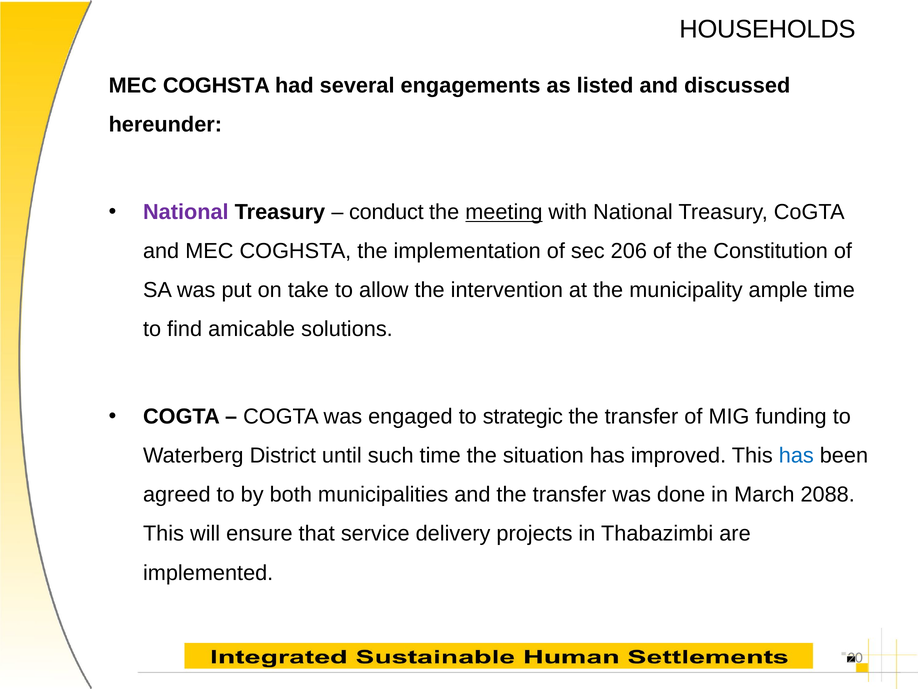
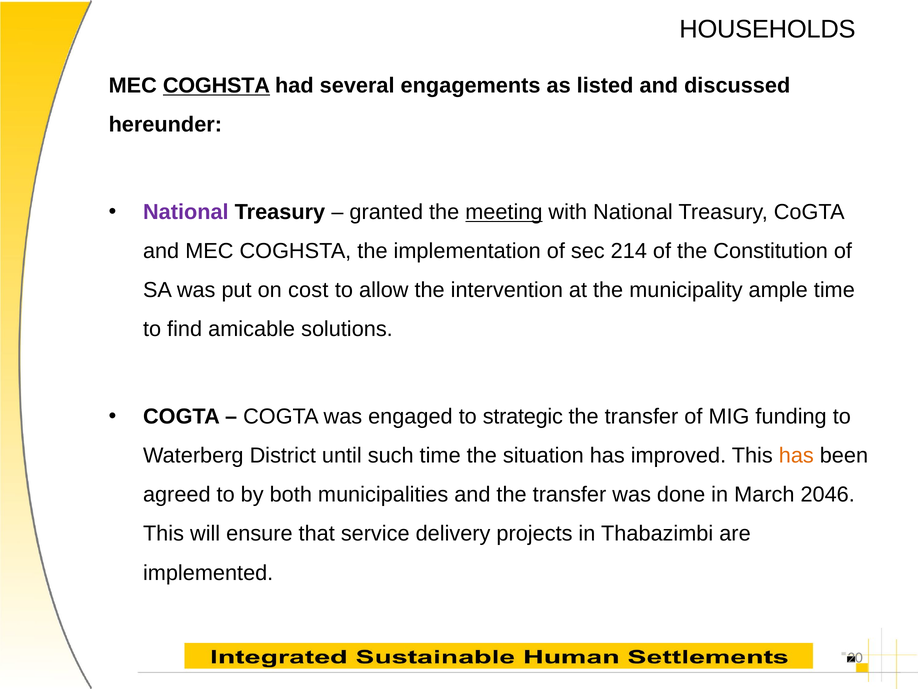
COGHSTA underline: none -> present (216, 86)
conduct: conduct -> granted (386, 212)
206: 206 -> 214 (629, 251)
take: take -> cost (308, 290)
has colour: blue -> orange (796, 455)
2088: 2088 -> 2046 (828, 494)
